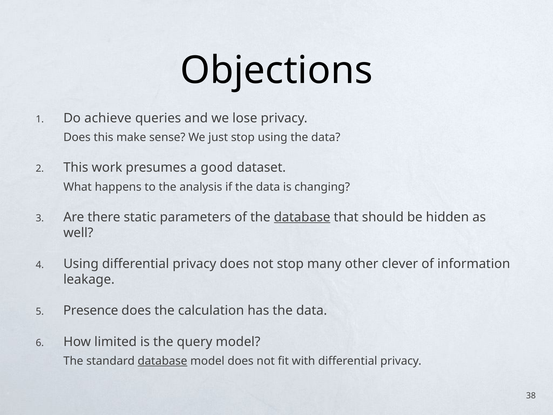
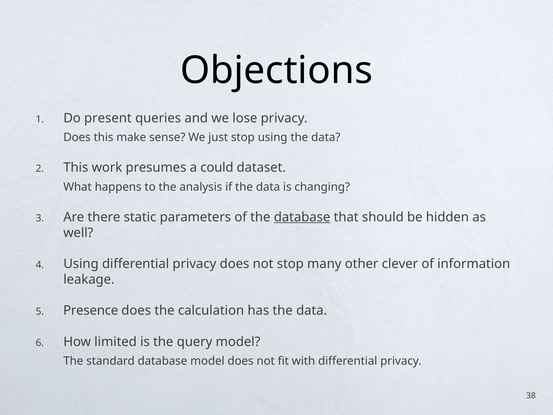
achieve: achieve -> present (108, 118)
good: good -> could (217, 168)
database underline: present -> none (162, 361)
